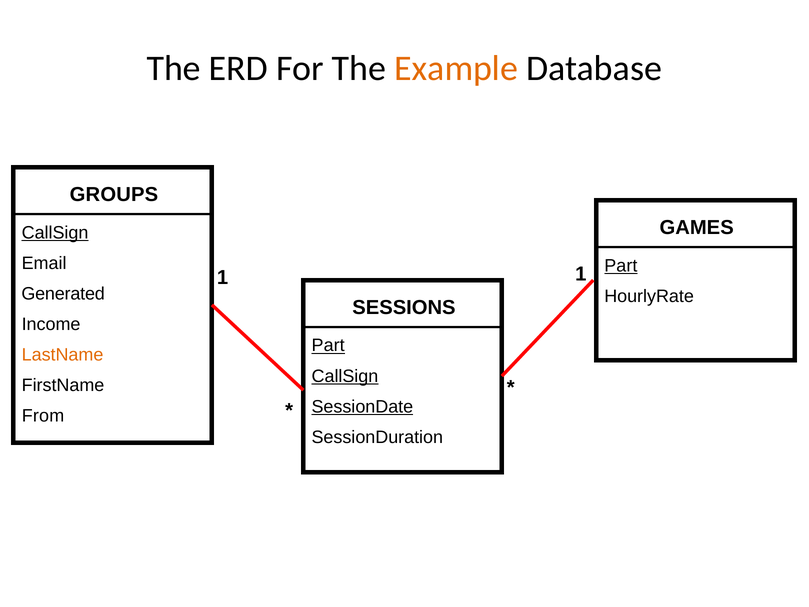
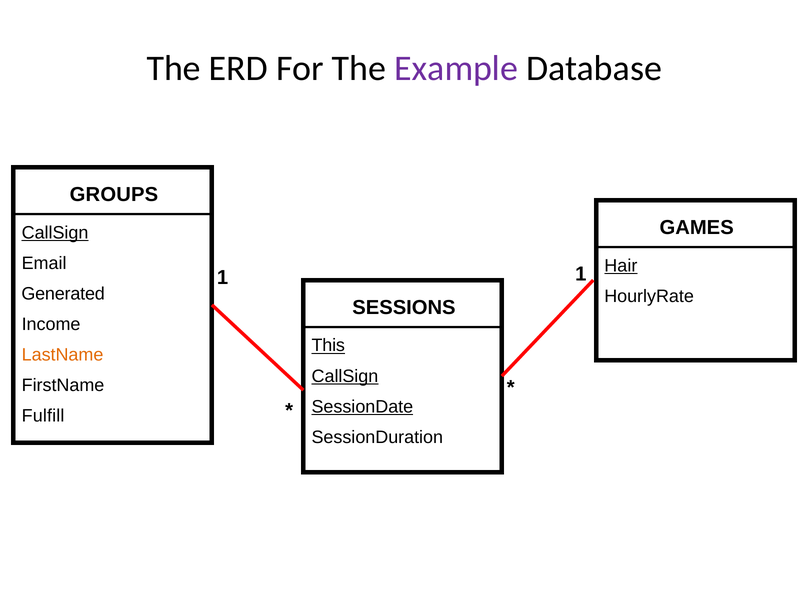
Example colour: orange -> purple (456, 69)
Part: Part -> Hair (621, 266)
Part: Part -> This (328, 345)
From: From -> Fulfill (43, 416)
